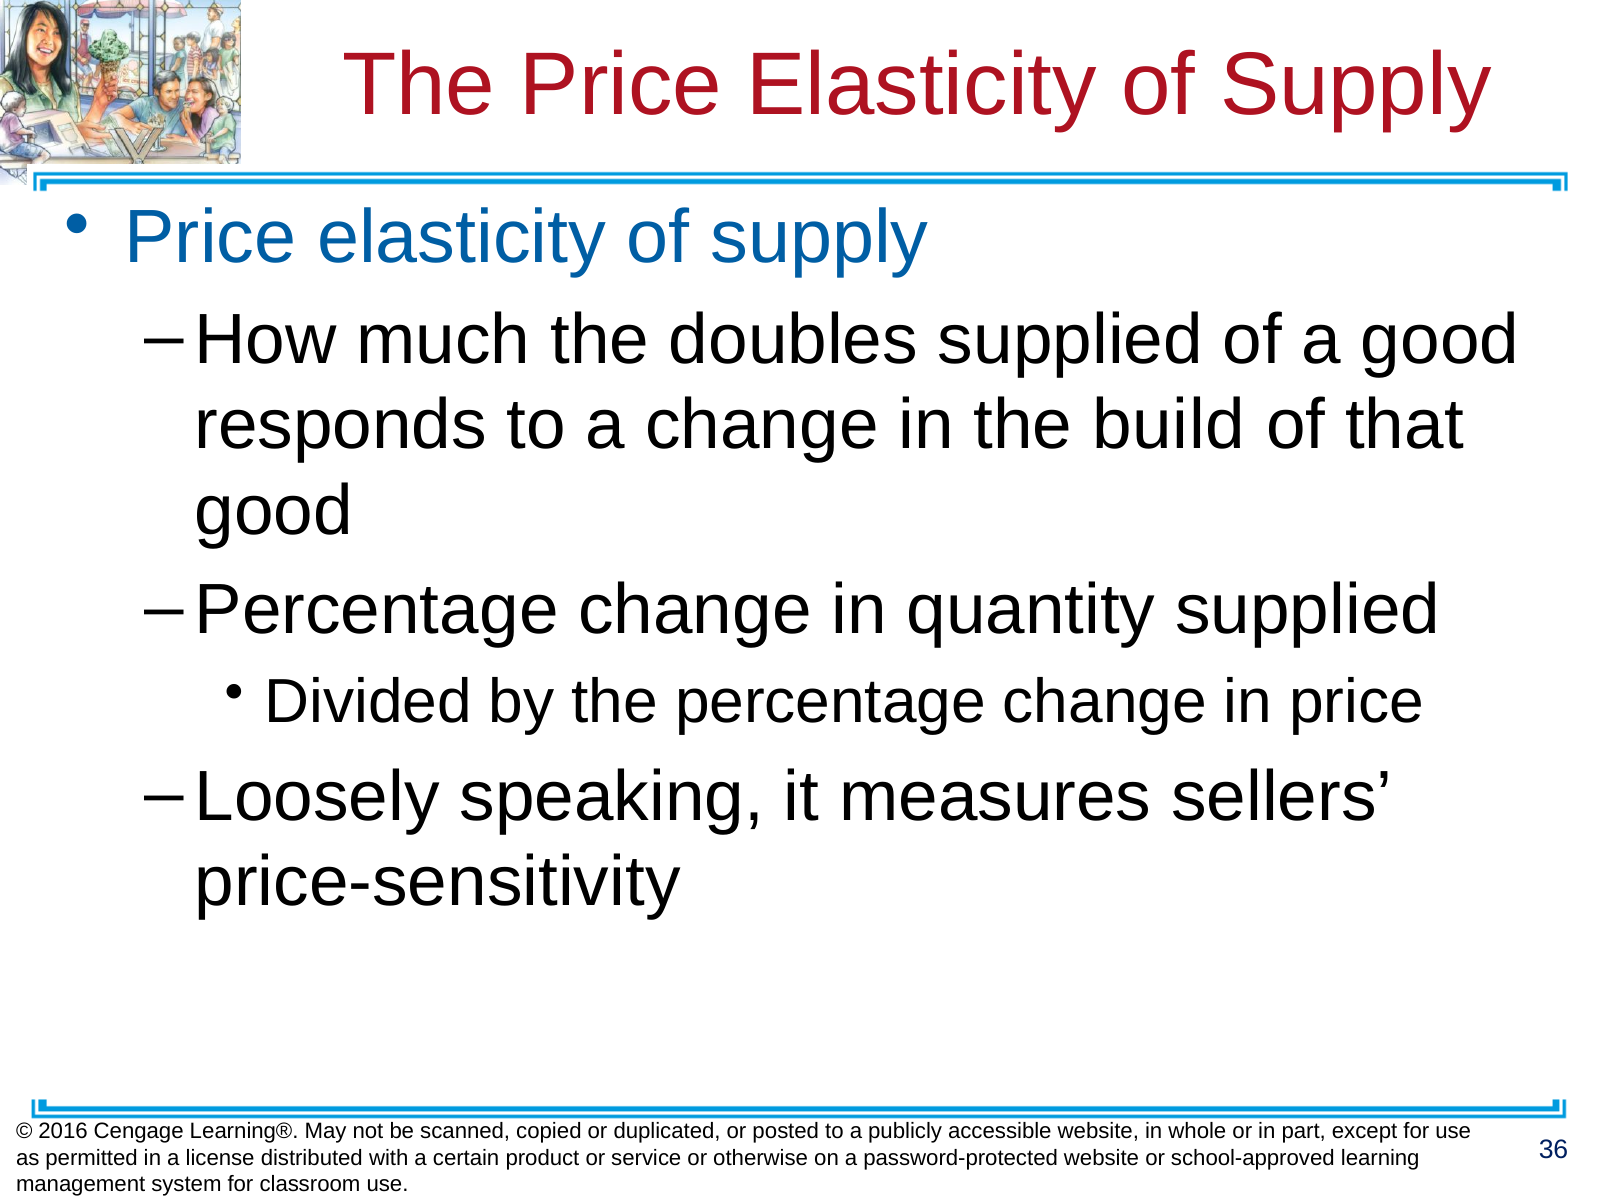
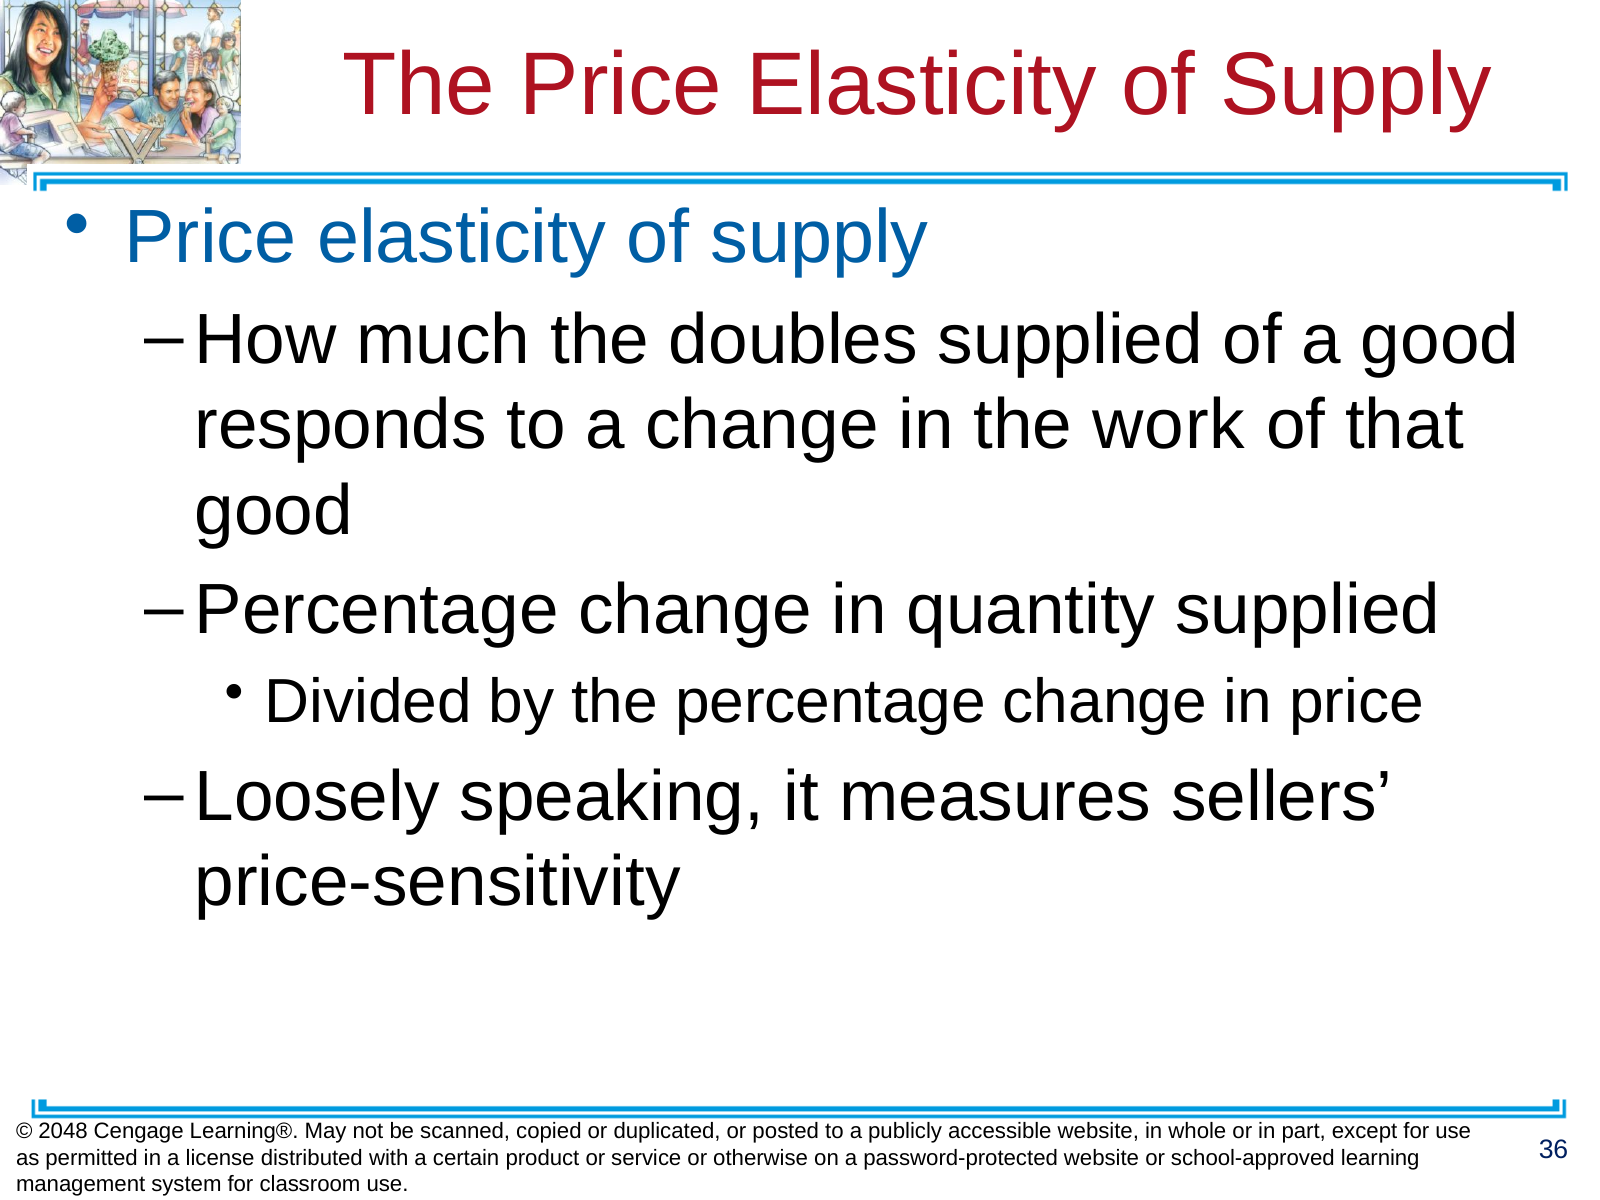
build: build -> work (1169, 425)
2016: 2016 -> 2048 (63, 1131)
